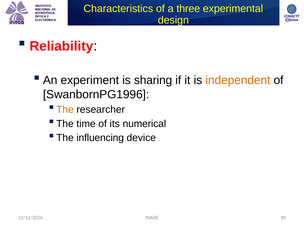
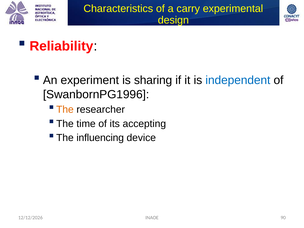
three: three -> carry (188, 9)
independent colour: orange -> blue (238, 80)
numerical: numerical -> accepting (144, 124)
